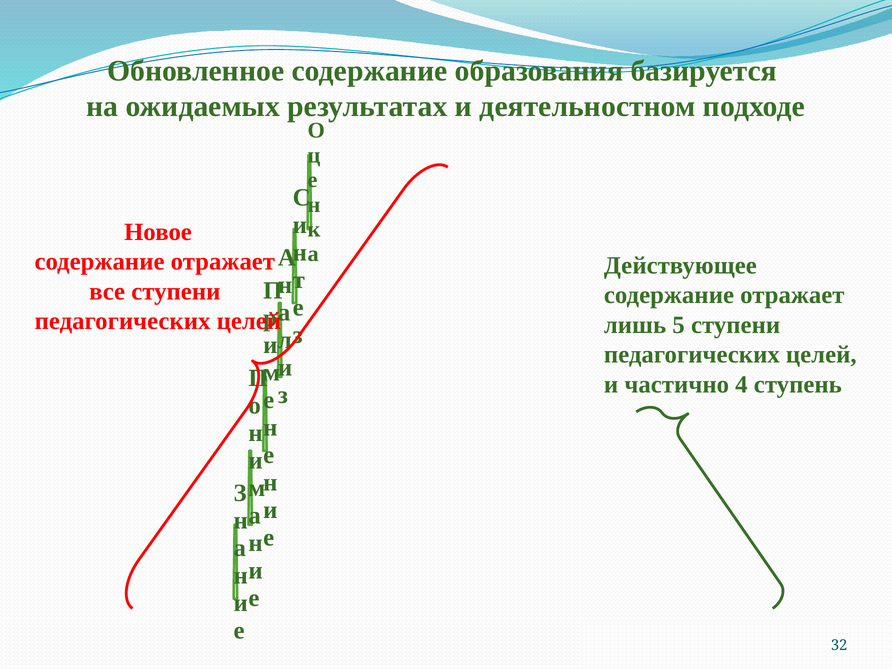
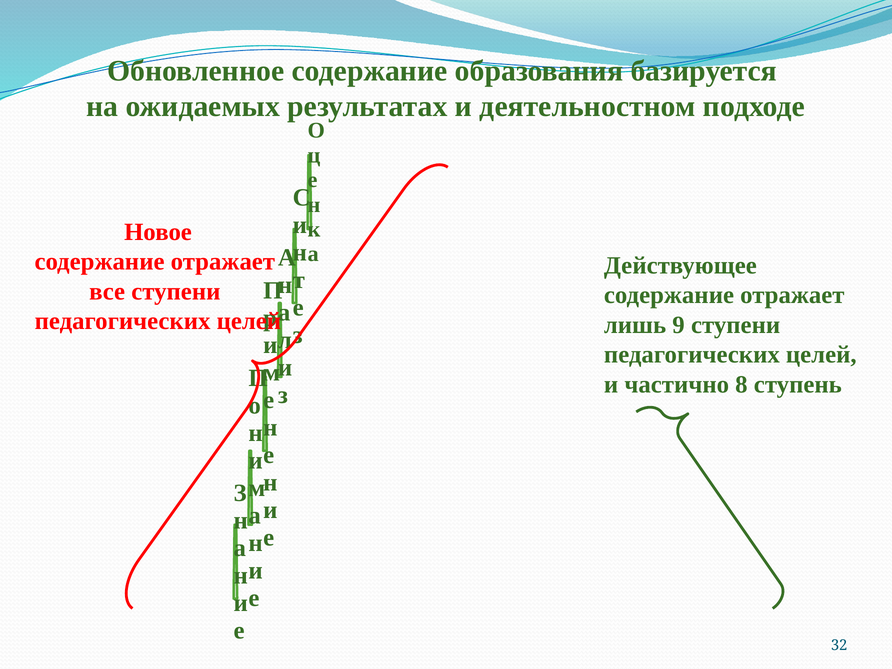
5: 5 -> 9 (679, 325)
4: 4 -> 8 (741, 385)
